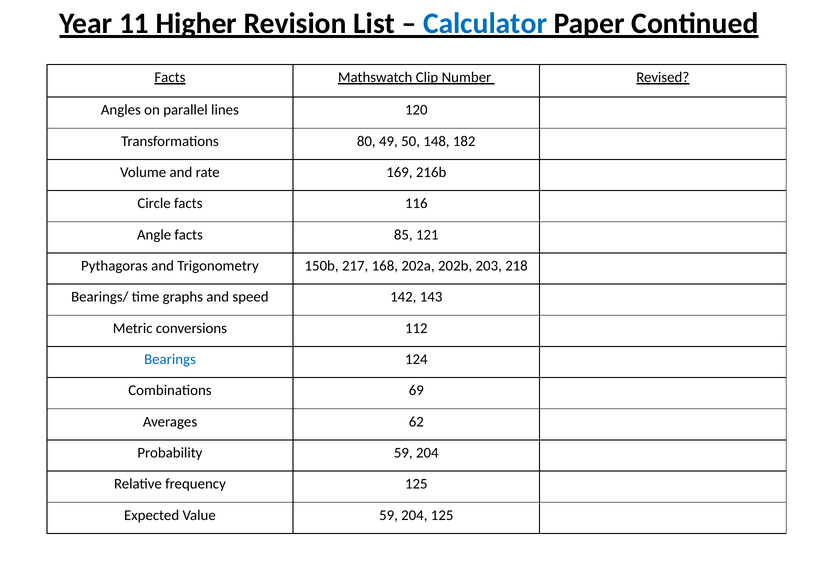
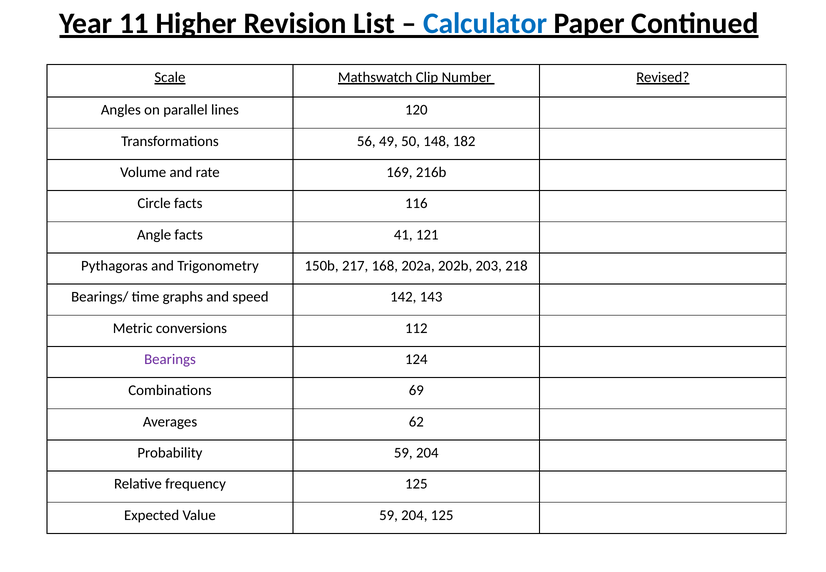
Facts: Facts -> Scale (170, 77)
80: 80 -> 56 (366, 141)
85: 85 -> 41 (403, 235)
Bearings colour: blue -> purple (170, 359)
